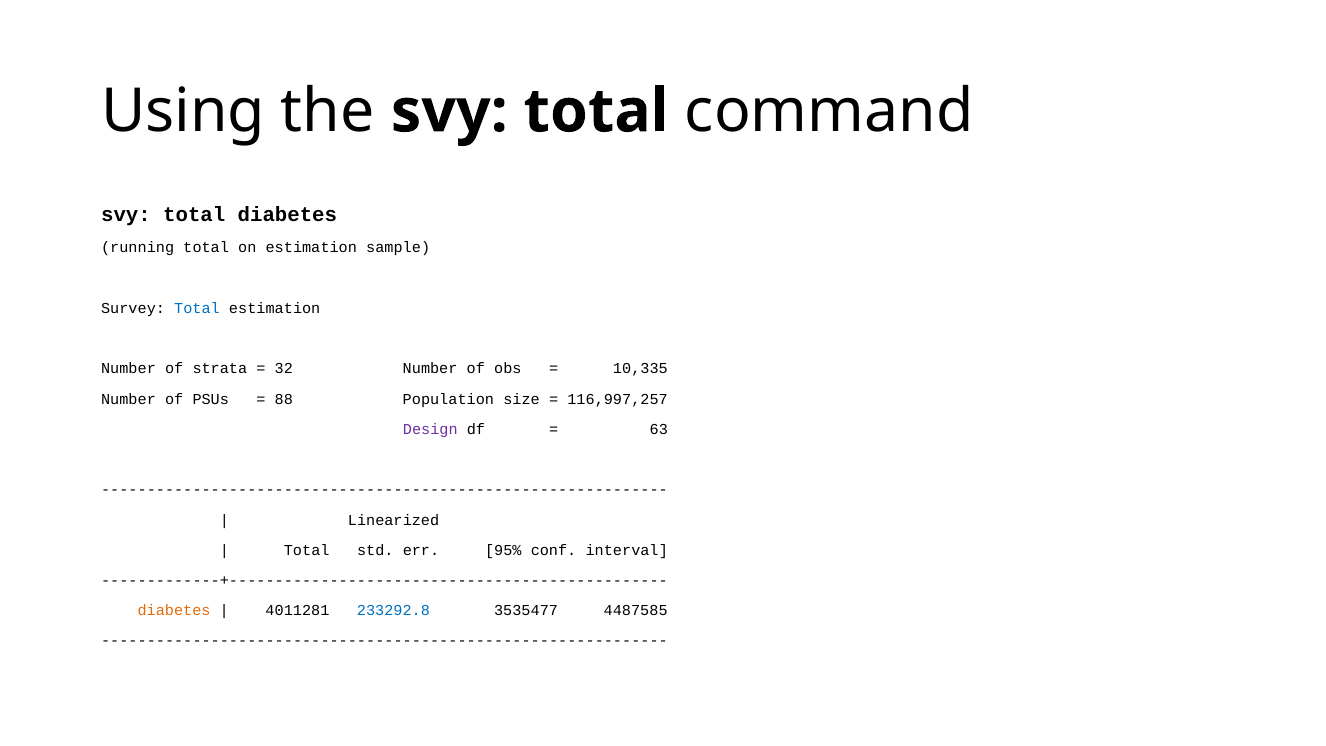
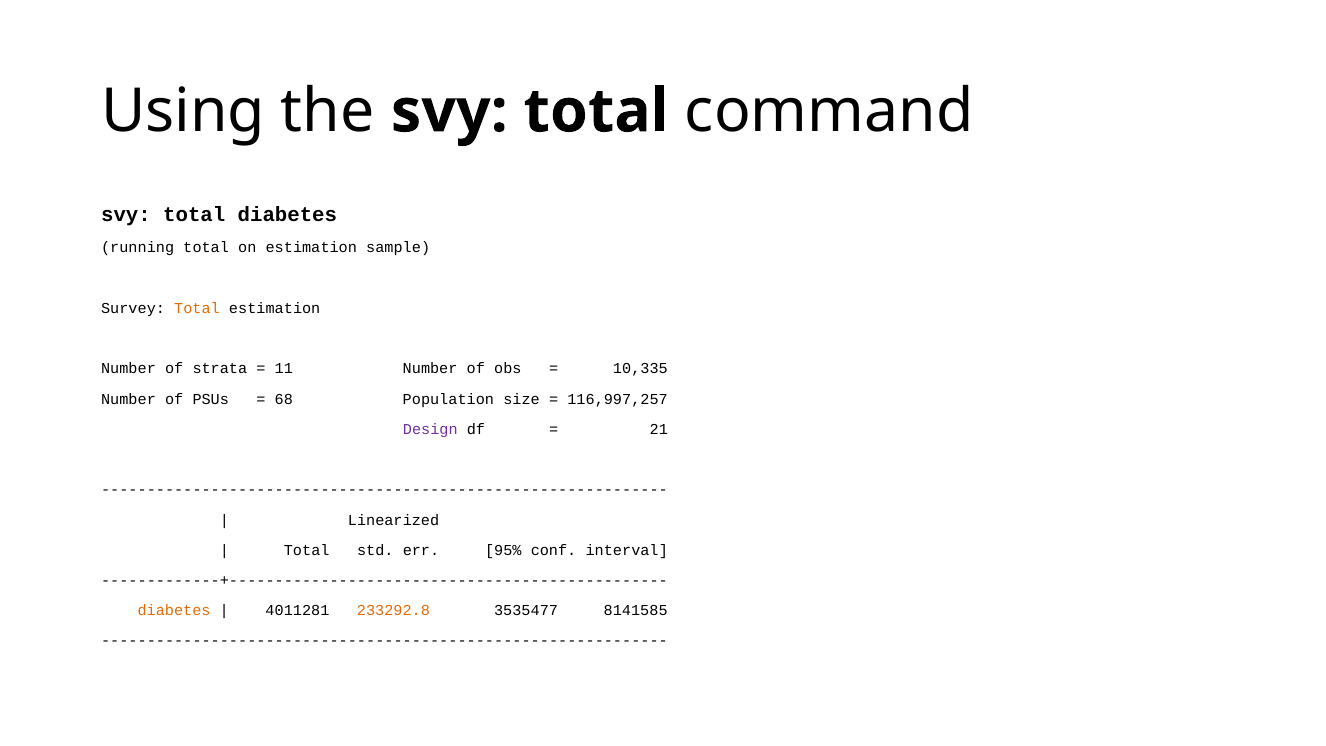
Total colour: blue -> orange (197, 308)
32: 32 -> 11 (284, 369)
88: 88 -> 68 (284, 399)
63: 63 -> 21 (659, 429)
233292.8 colour: blue -> orange (393, 611)
4487585: 4487585 -> 8141585 (636, 611)
